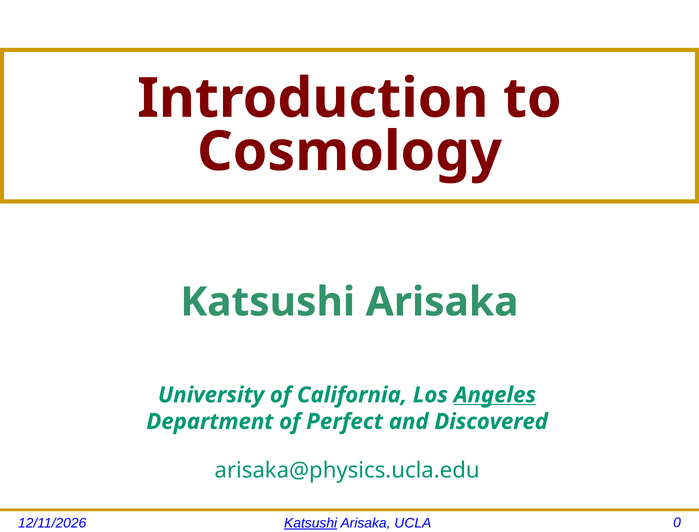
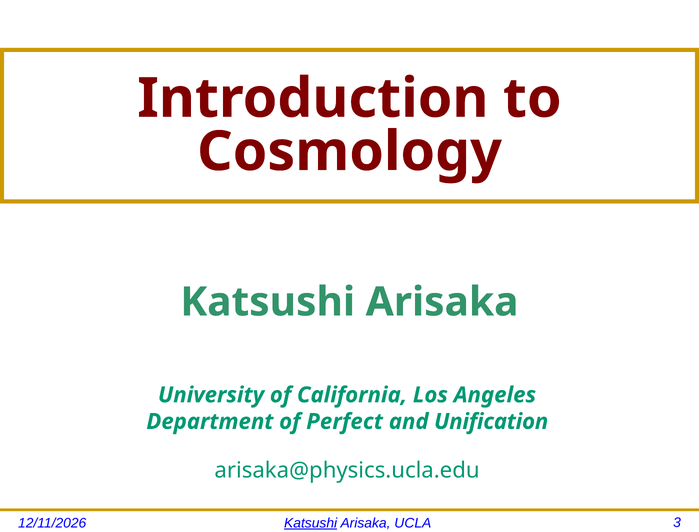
Angeles underline: present -> none (495, 395)
Discovered: Discovered -> Unification (491, 422)
0: 0 -> 3 (677, 523)
